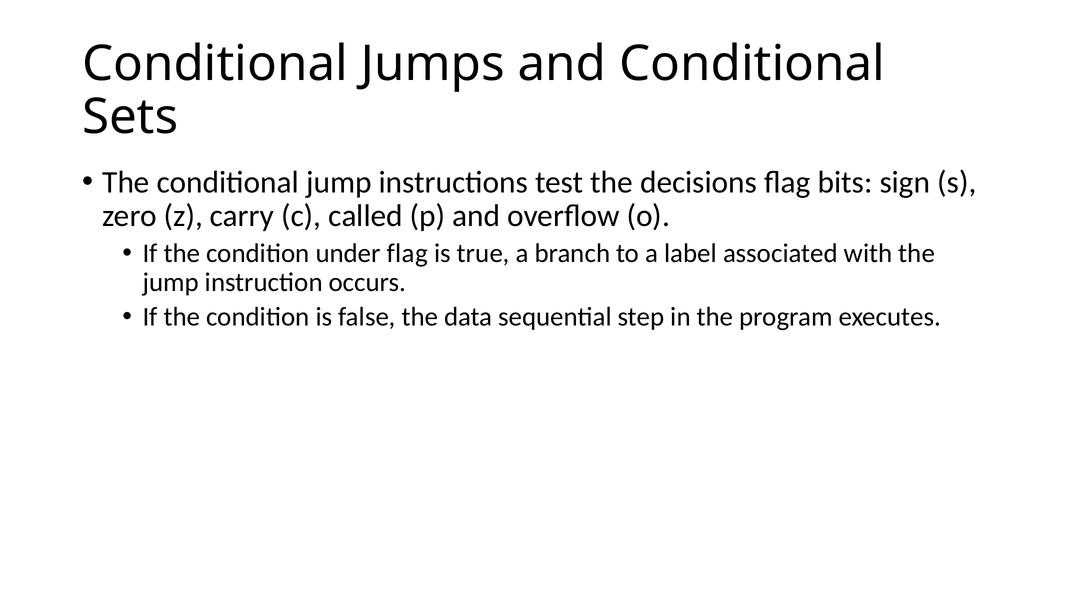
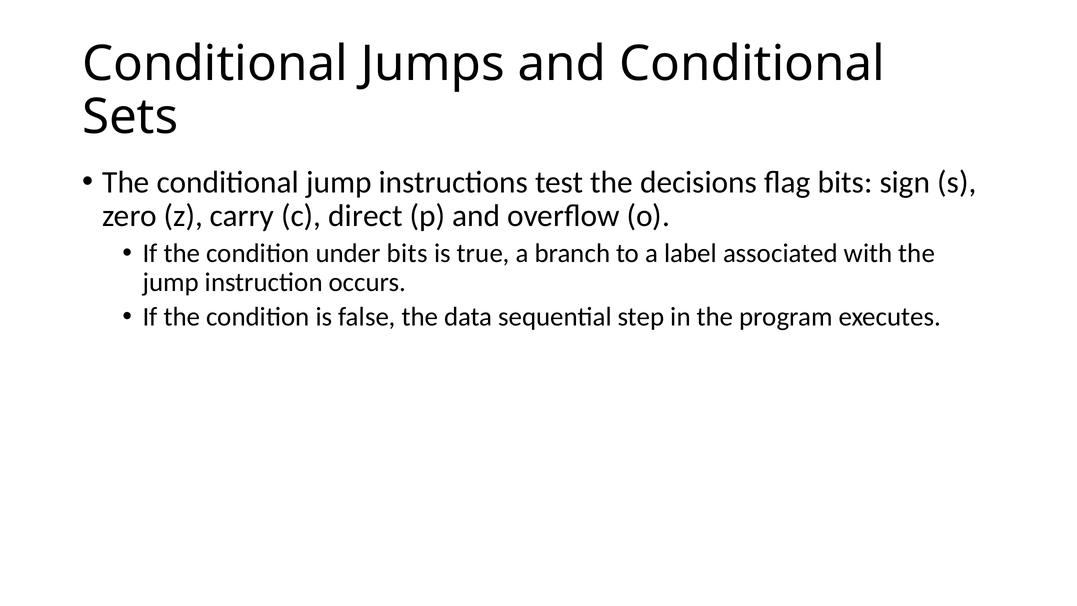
called: called -> direct (365, 216)
under flag: flag -> bits (407, 253)
